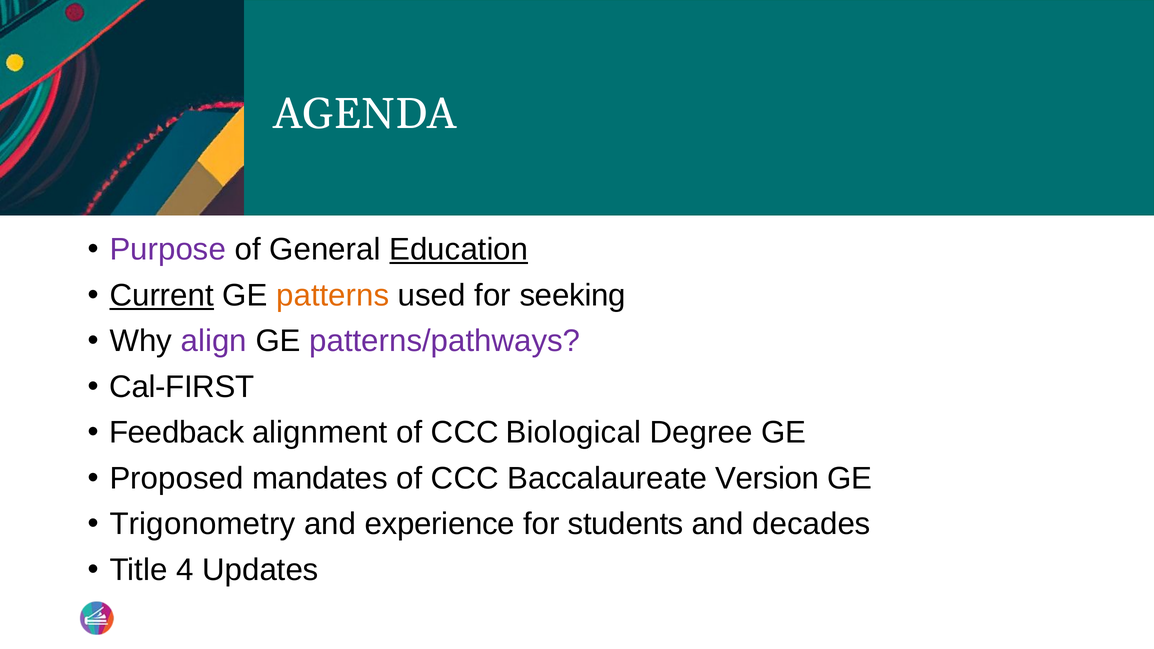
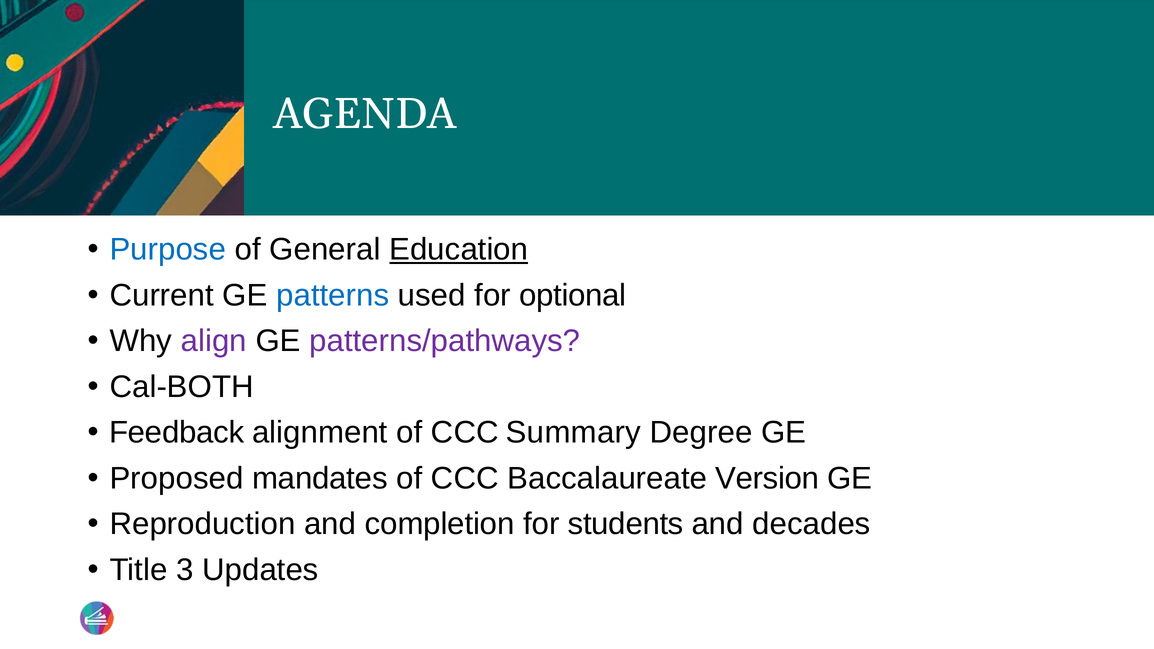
Purpose colour: purple -> blue (168, 250)
Current underline: present -> none (162, 295)
patterns colour: orange -> blue (333, 295)
seeking: seeking -> optional (573, 295)
Cal-FIRST: Cal-FIRST -> Cal-BOTH (182, 387)
Biological: Biological -> Summary (573, 433)
Trigonometry: Trigonometry -> Reproduction (203, 524)
experience: experience -> completion (440, 524)
4: 4 -> 3 (185, 570)
